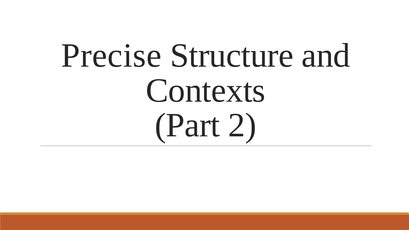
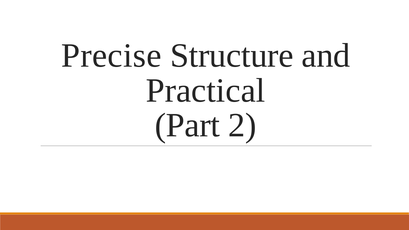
Contexts: Contexts -> Practical (205, 91)
